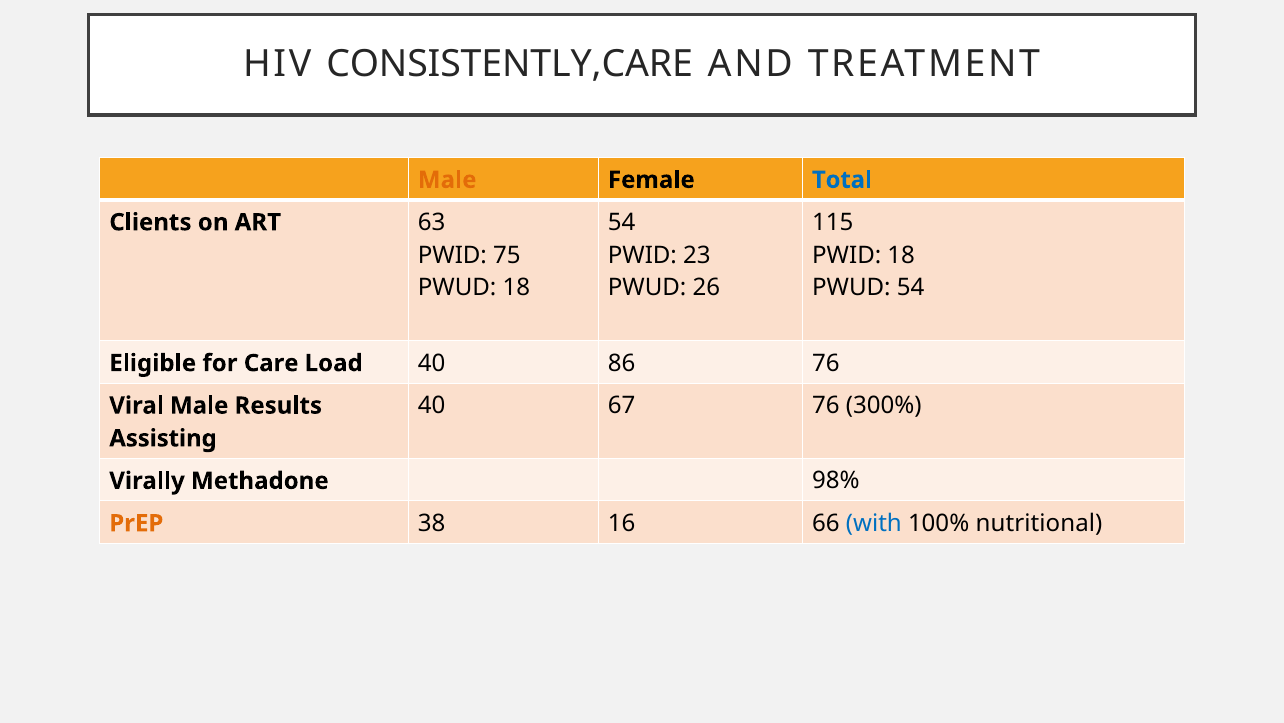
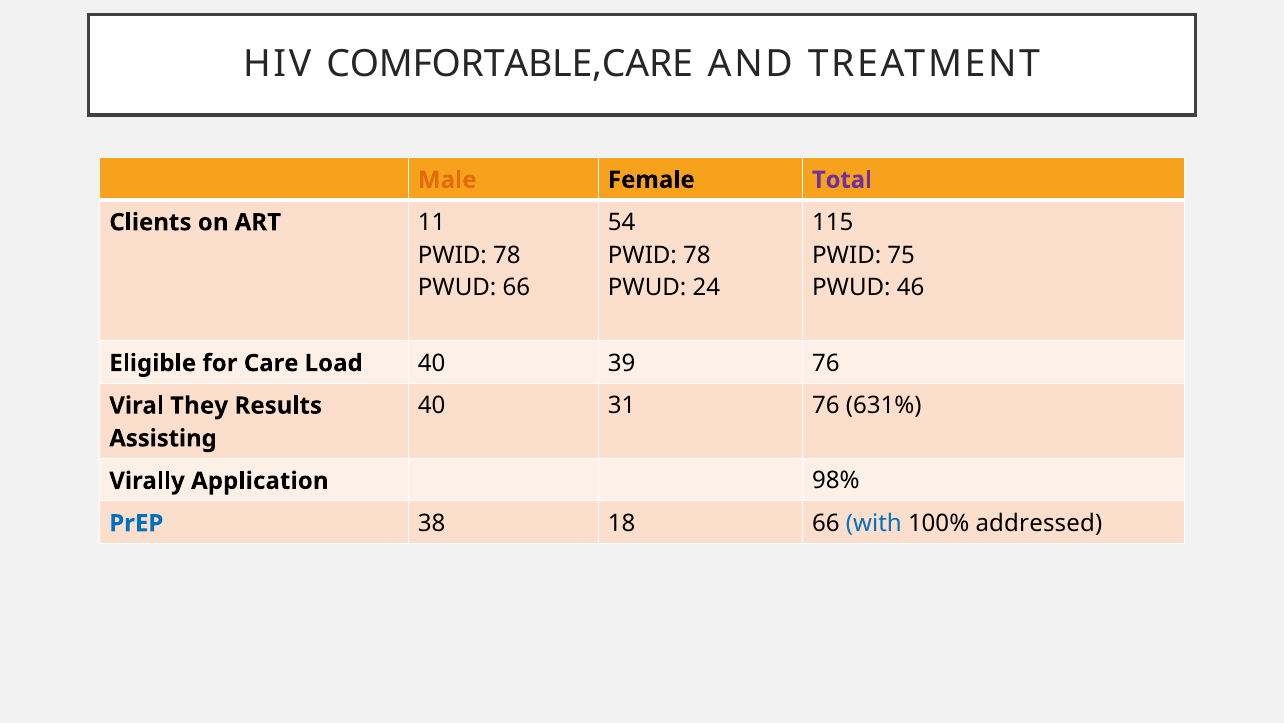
CONSISTENTLY,CARE: CONSISTENTLY,CARE -> COMFORTABLE,CARE (510, 64)
Total colour: blue -> purple (842, 180)
63: 63 -> 11 (432, 222)
75: 75 -> 78 (507, 255)
23: 23 -> 78 (697, 255)
PWID 18: 18 -> 75 (901, 255)
PWUD 18: 18 -> 66 (516, 288)
26: 26 -> 24 (706, 288)
PWUD 54: 54 -> 46 (911, 288)
86: 86 -> 39 (622, 363)
67: 67 -> 31 (622, 405)
300%: 300% -> 631% (884, 405)
Viral Male: Male -> They (199, 405)
Methadone: Methadone -> Application (260, 480)
PrEP colour: orange -> blue (136, 523)
16: 16 -> 18 (622, 523)
nutritional: nutritional -> addressed (1039, 523)
